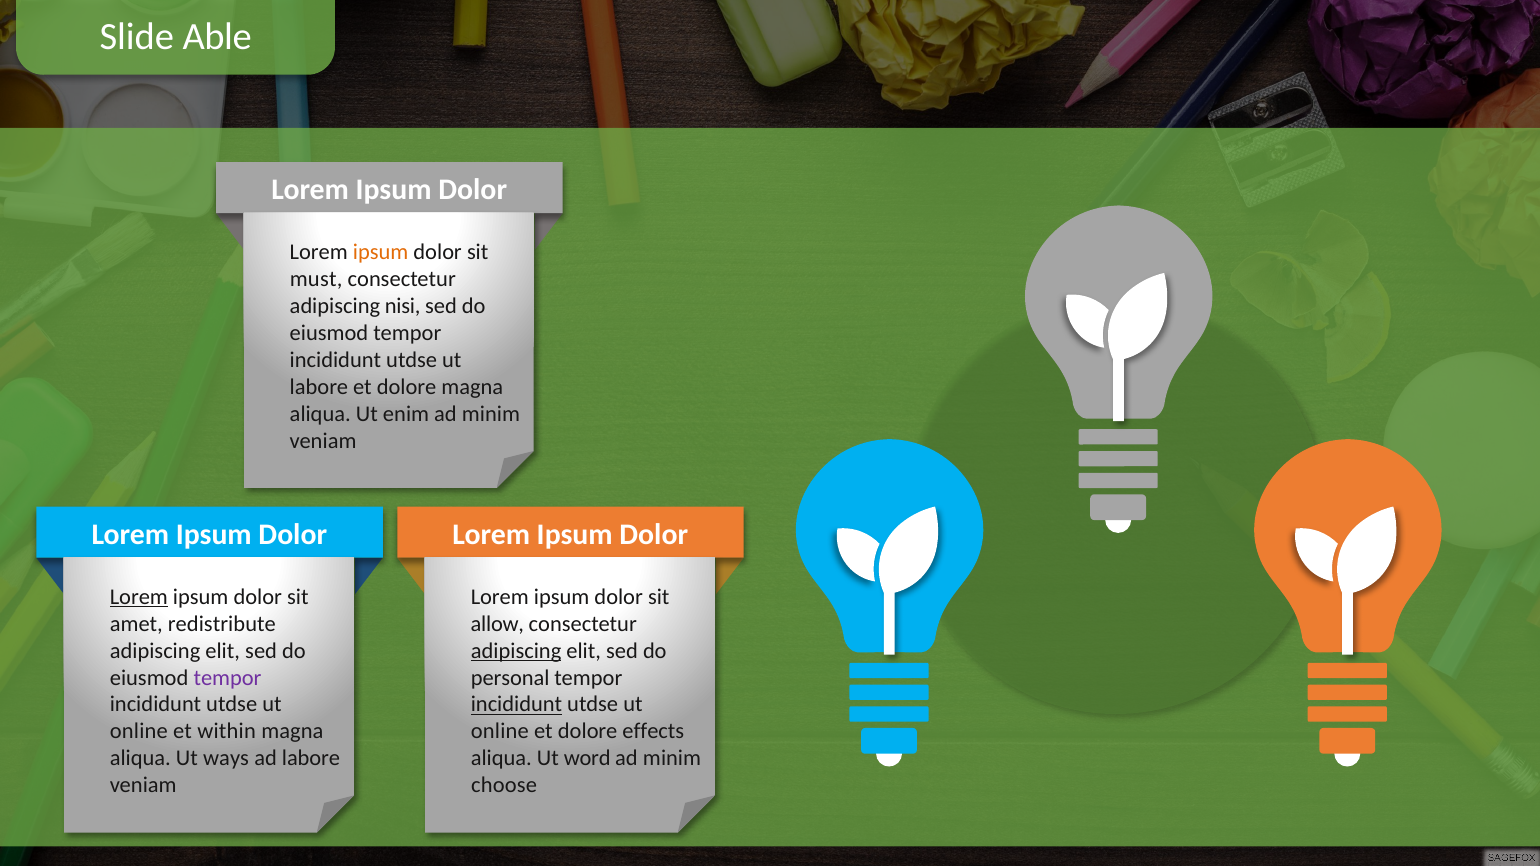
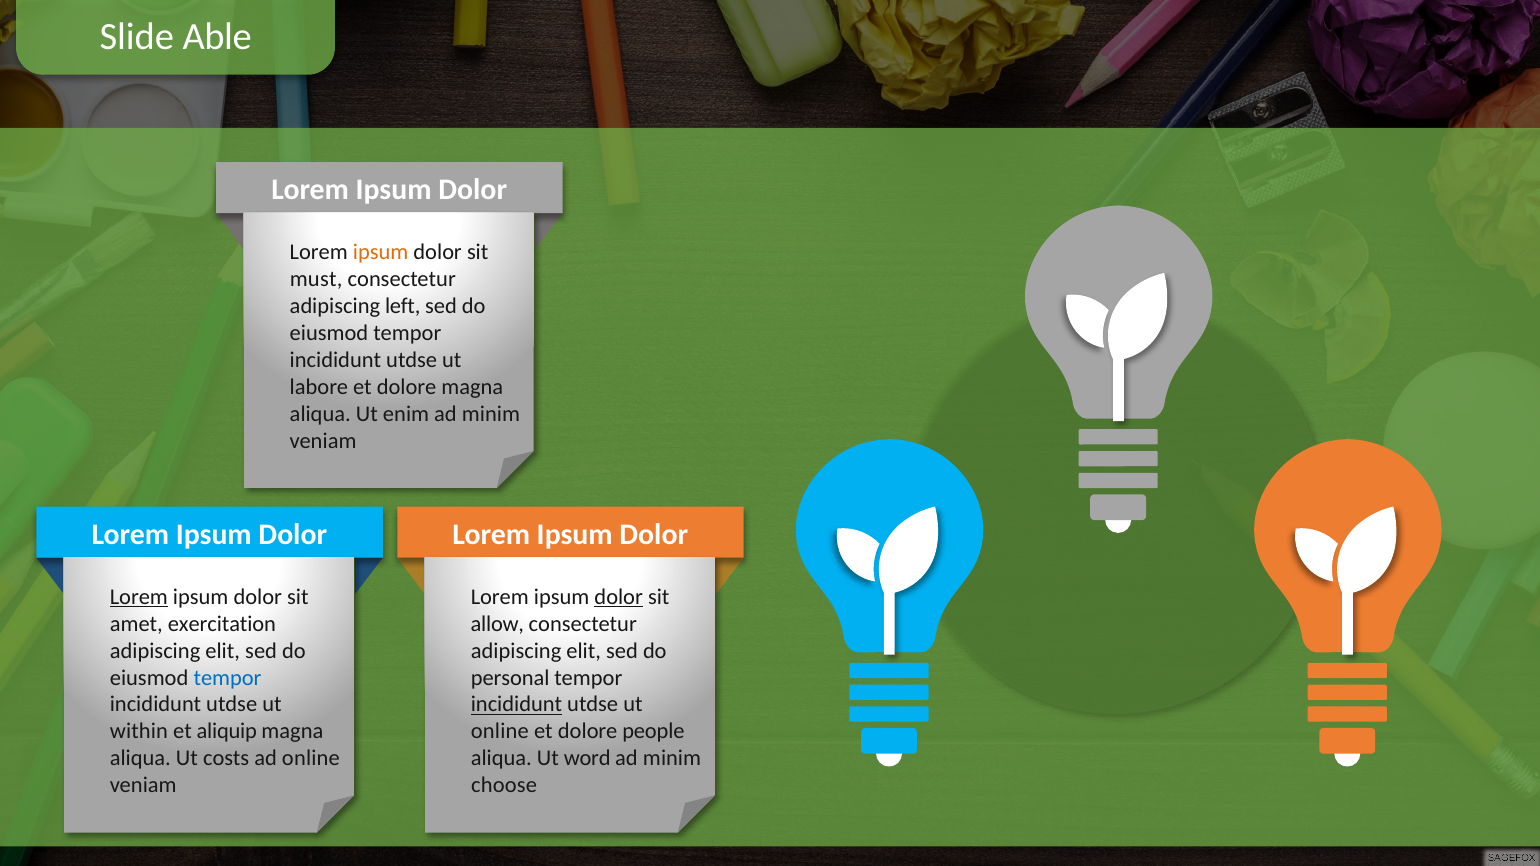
nisi: nisi -> left (403, 306)
dolor underline: none -> present (619, 597)
redistribute: redistribute -> exercitation (222, 624)
adipiscing underline: present -> none (516, 651)
tempor colour: purple -> blue (228, 678)
online: online -> within (139, 732)
within: within -> aliquip (227, 732)
effects: effects -> people (653, 732)
ways: ways -> costs (226, 759)
ad labore: labore -> online (311, 759)
